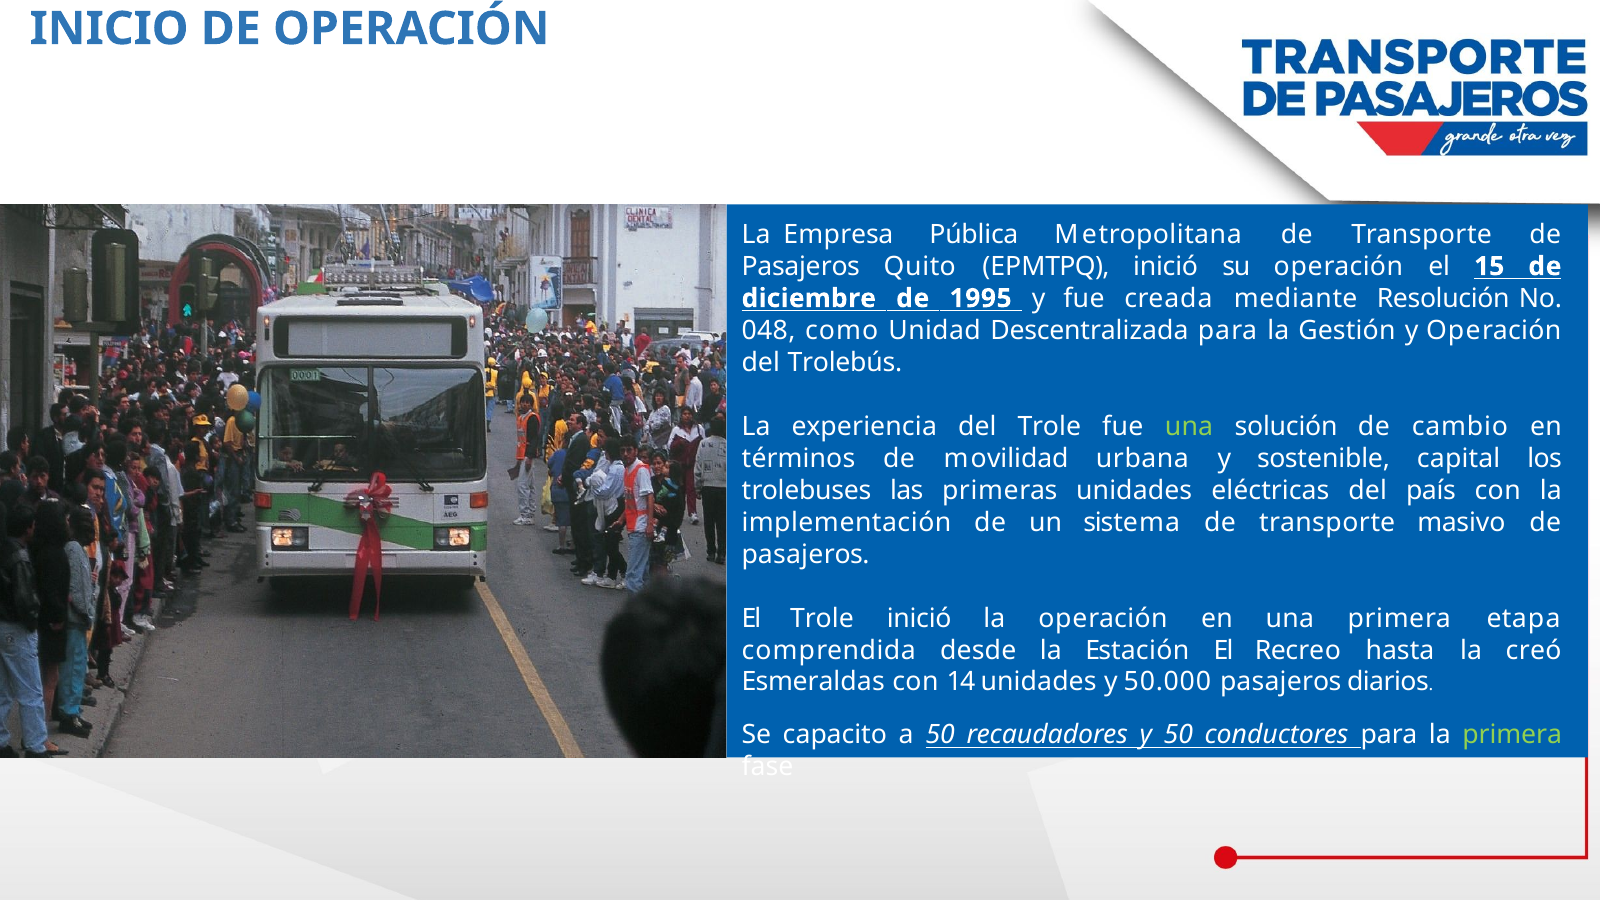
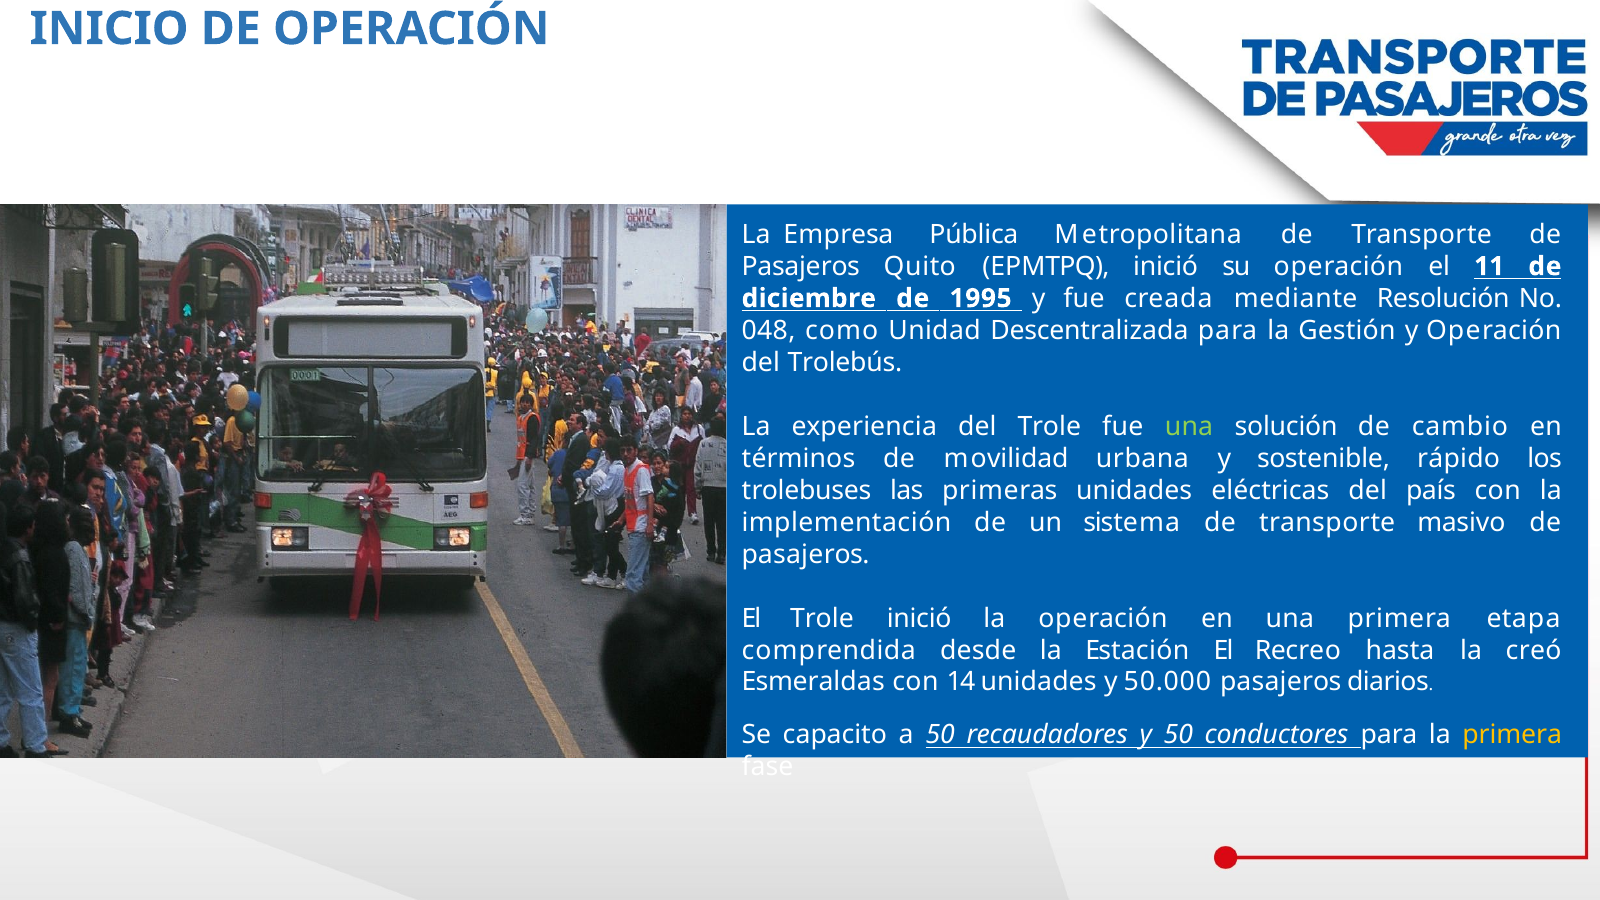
15: 15 -> 11 (1489, 266)
capital: capital -> rápido (1459, 458)
primera colour: light green -> yellow (1512, 735)
